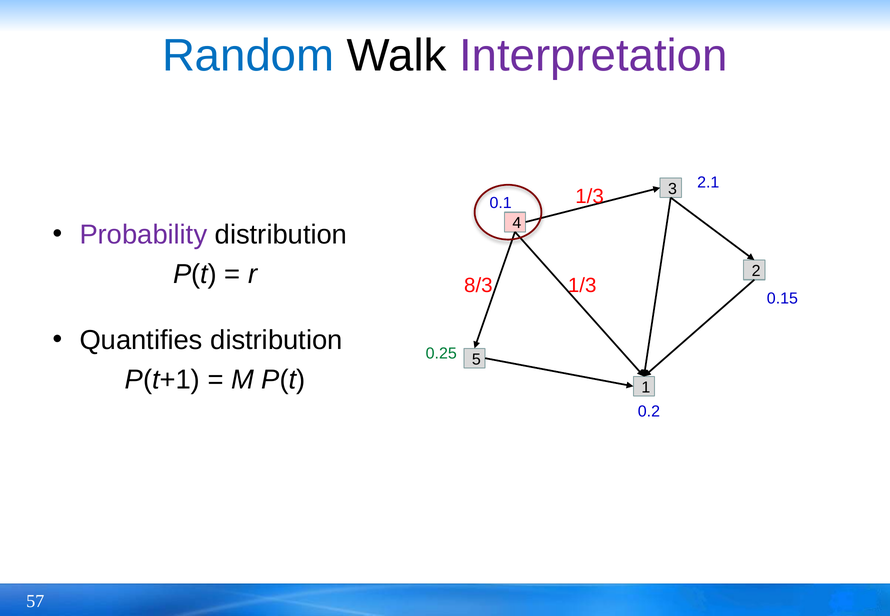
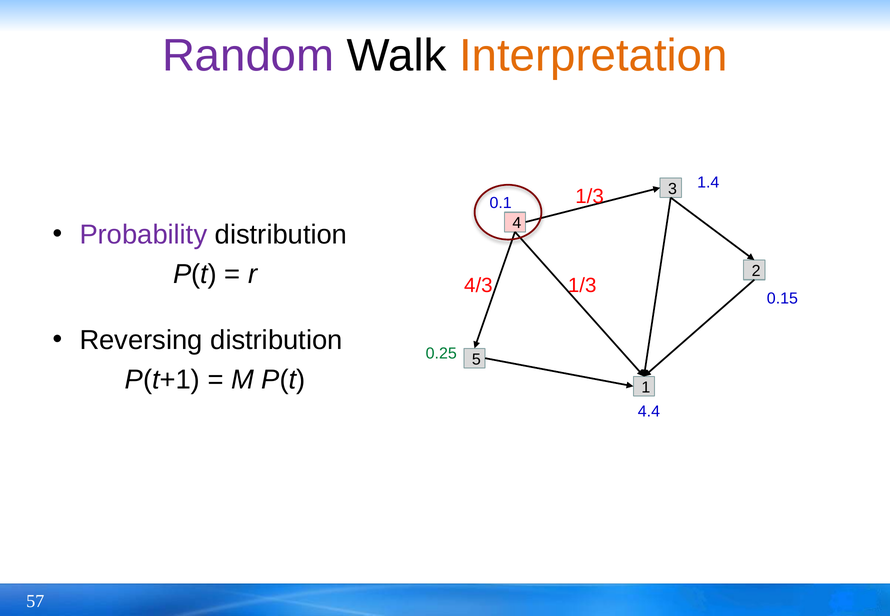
Random colour: blue -> purple (248, 56)
Interpretation colour: purple -> orange (593, 56)
2.1: 2.1 -> 1.4 (708, 182)
8/3: 8/3 -> 4/3 (478, 286)
Quantifies: Quantifies -> Reversing (141, 340)
0.2: 0.2 -> 4.4 (649, 411)
